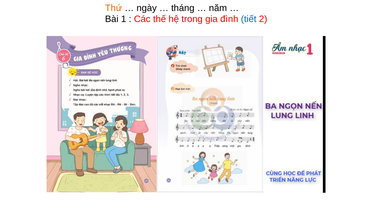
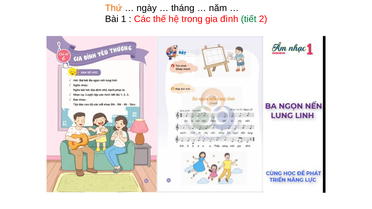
tiết colour: blue -> green (249, 19)
